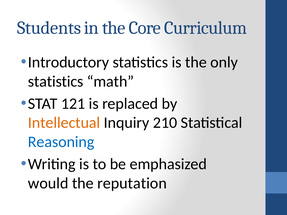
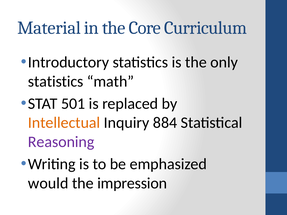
Students: Students -> Material (49, 28)
121: 121 -> 501 (73, 104)
210: 210 -> 884 (165, 123)
Reasoning colour: blue -> purple (61, 142)
reputation: reputation -> impression (132, 183)
